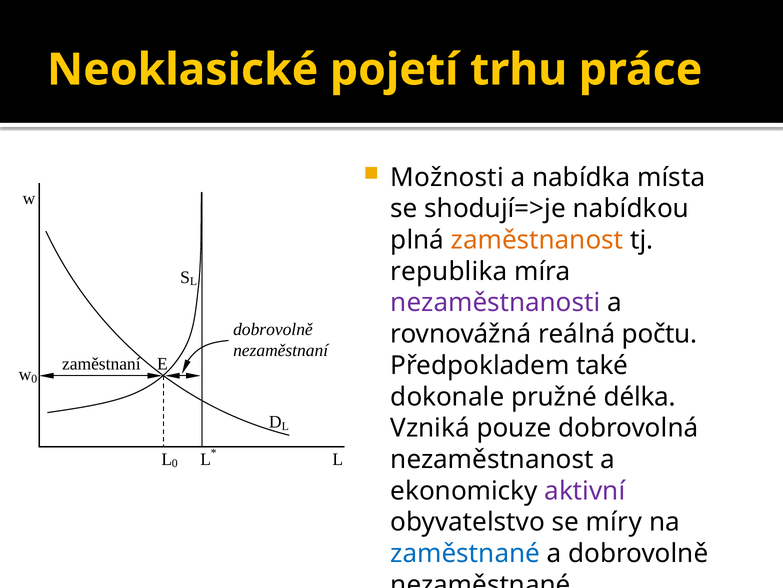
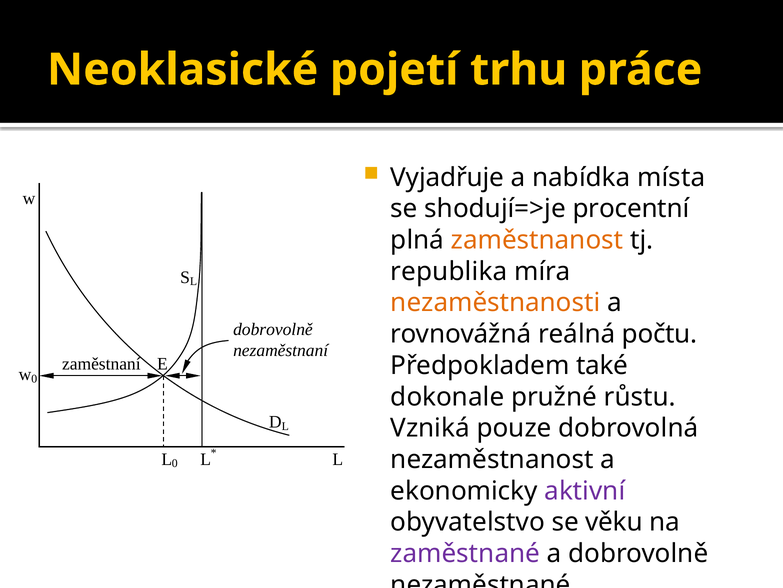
Možnosti: Možnosti -> Vyjadřuje (447, 177)
nabídkou: nabídkou -> procentní (631, 208)
nezaměstnanosti colour: purple -> orange (495, 302)
délka: délka -> růstu (640, 396)
míry: míry -> věku (614, 522)
zaměstnané colour: blue -> purple (465, 553)
